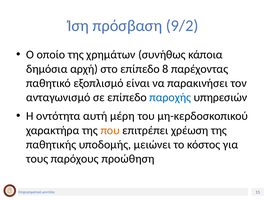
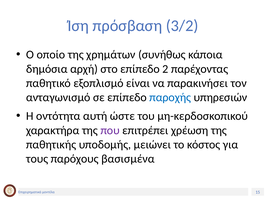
9/2: 9/2 -> 3/2 (182, 26)
8: 8 -> 2 (165, 69)
μέρη: μέρη -> ώστε (122, 116)
που colour: orange -> purple (110, 130)
προώθηση: προώθηση -> βασισμένα (128, 158)
